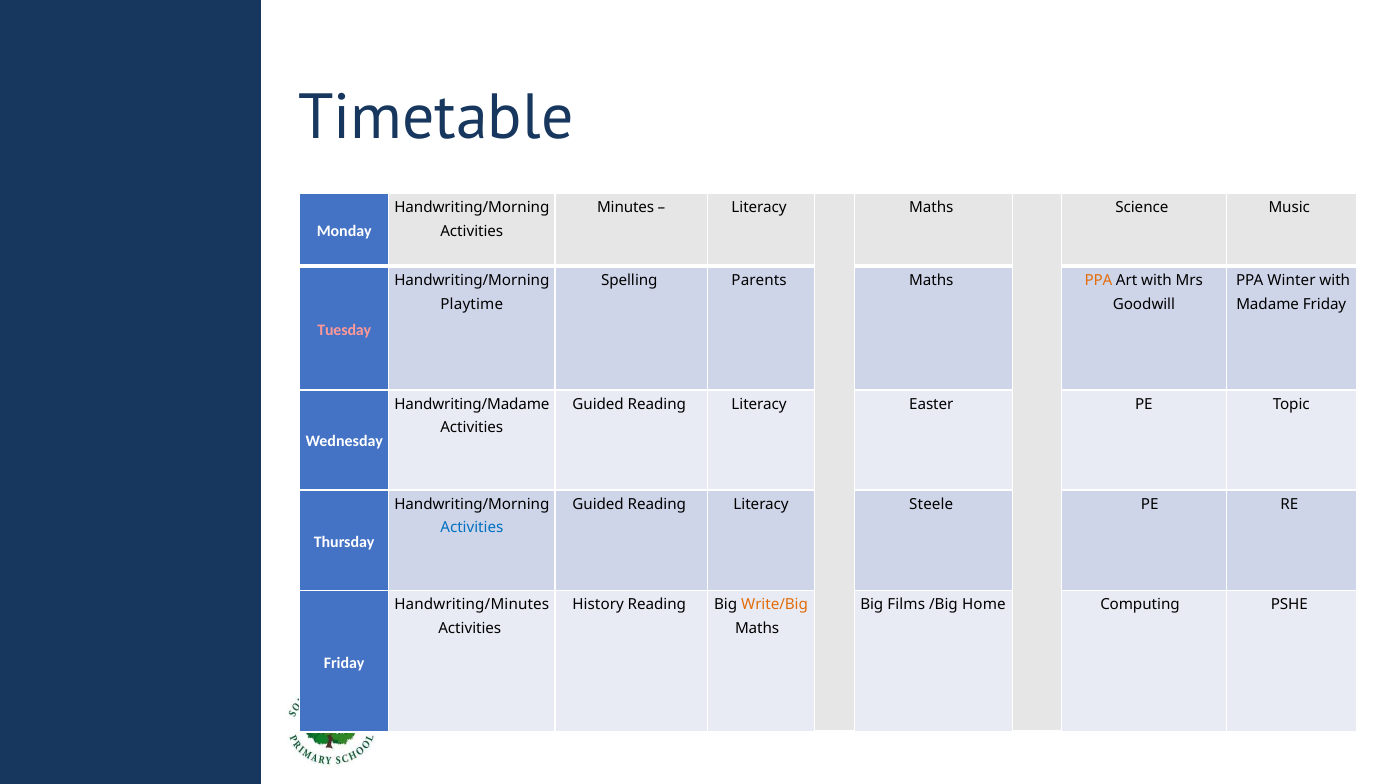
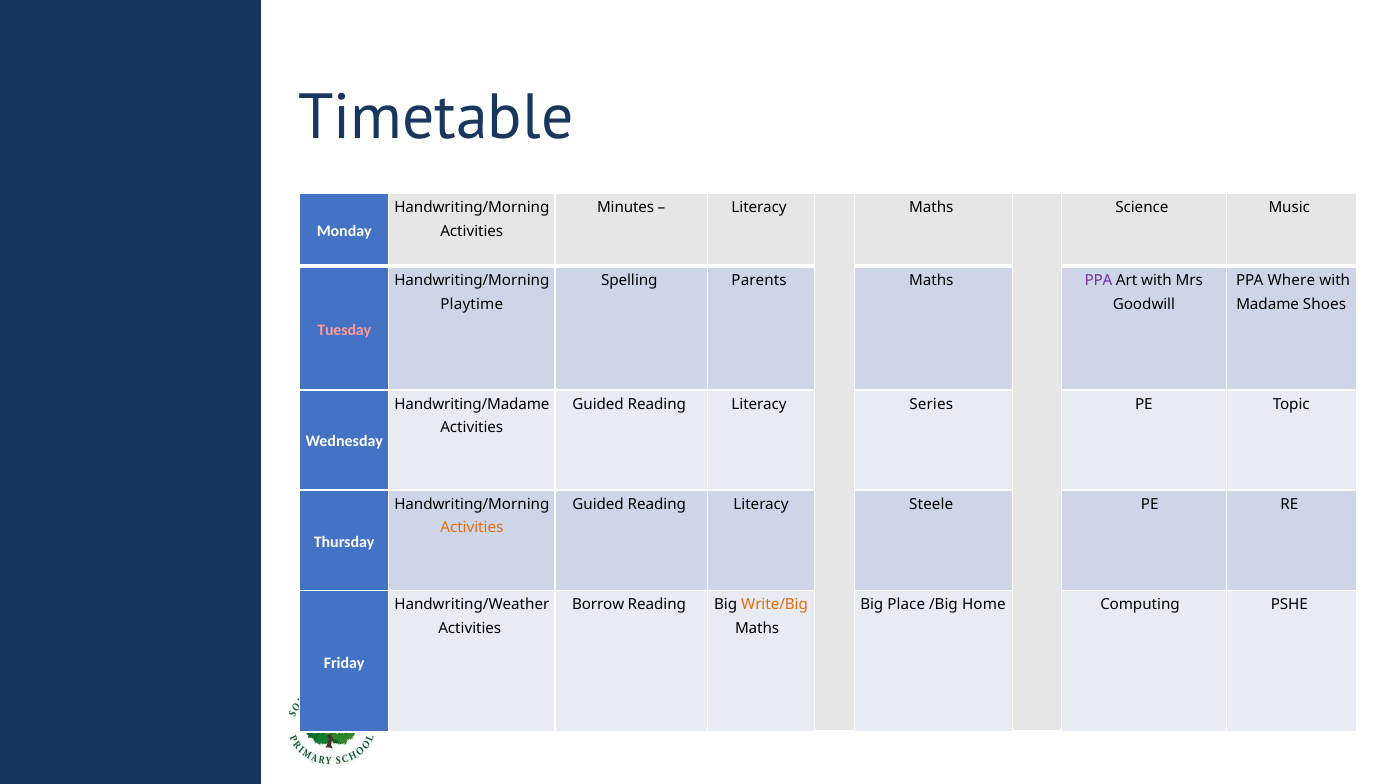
PPA colour: orange -> purple (1098, 280)
Winter: Winter -> Where (1291, 280)
Madame Friday: Friday -> Shoes (1325, 304)
Easter: Easter -> Series (931, 404)
Activities colour: blue -> orange (472, 528)
Handwriting/Minutes: Handwriting/Minutes -> Handwriting/Weather (472, 604)
History: History -> Borrow (598, 604)
Films: Films -> Place (906, 604)
